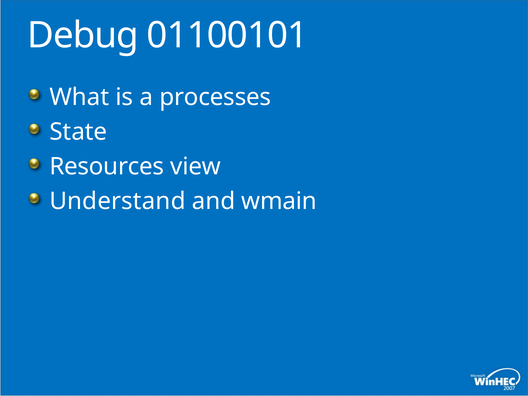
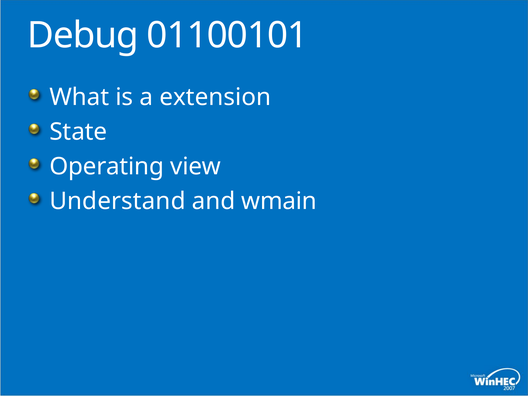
processes: processes -> extension (215, 97)
Resources: Resources -> Operating (107, 167)
